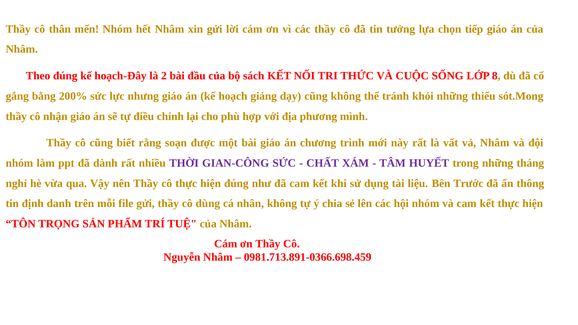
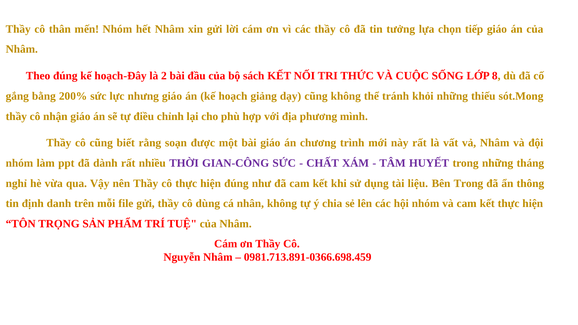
Bên Trước: Trước -> Trong (468, 183)
